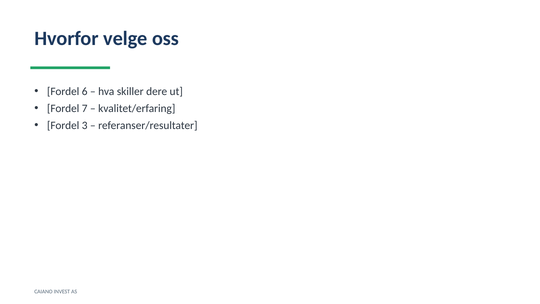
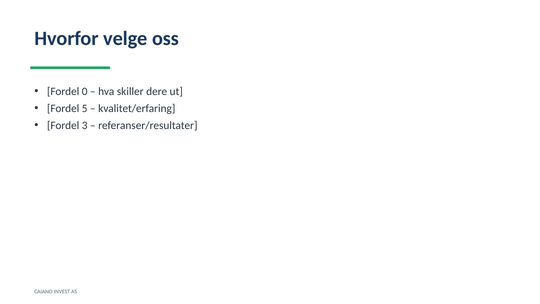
6: 6 -> 0 (85, 91)
7: 7 -> 5 (85, 108)
